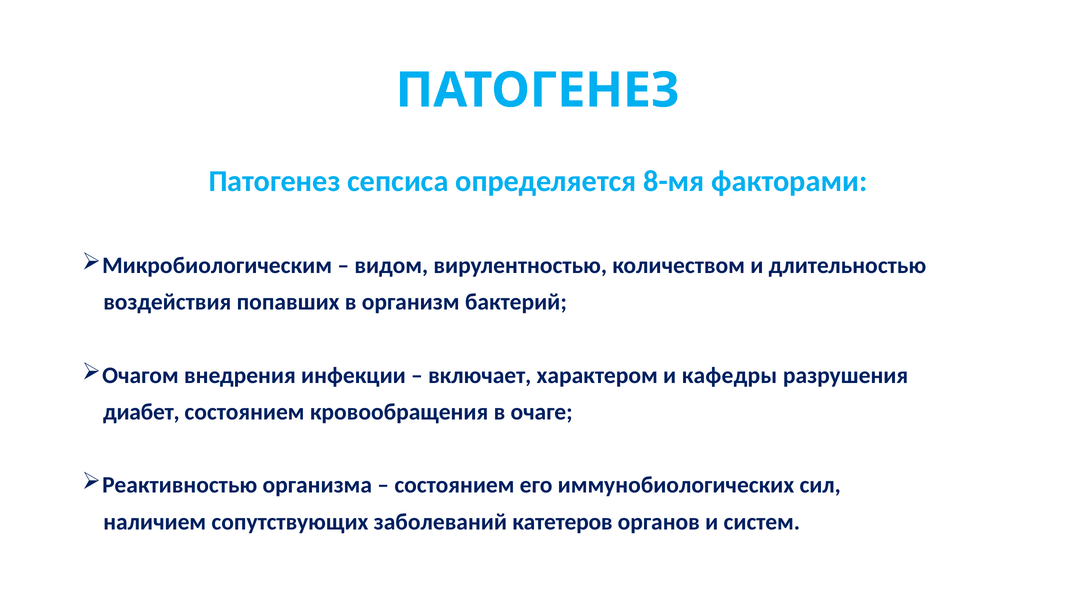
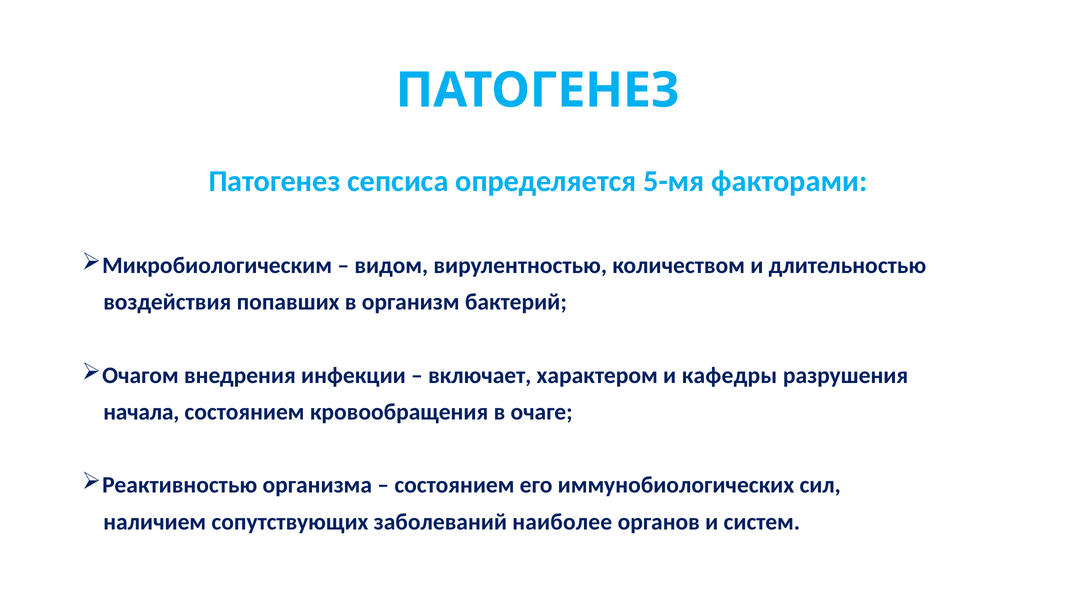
8-мя: 8-мя -> 5-мя (674, 181)
диабет: диабет -> начала (141, 412)
катетеров: катетеров -> наиболее (562, 522)
